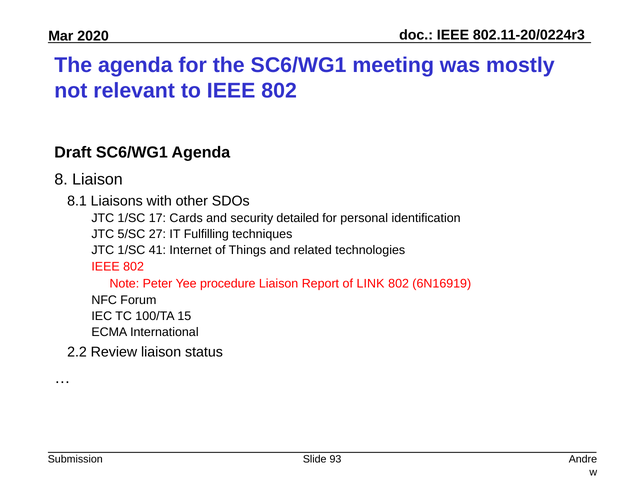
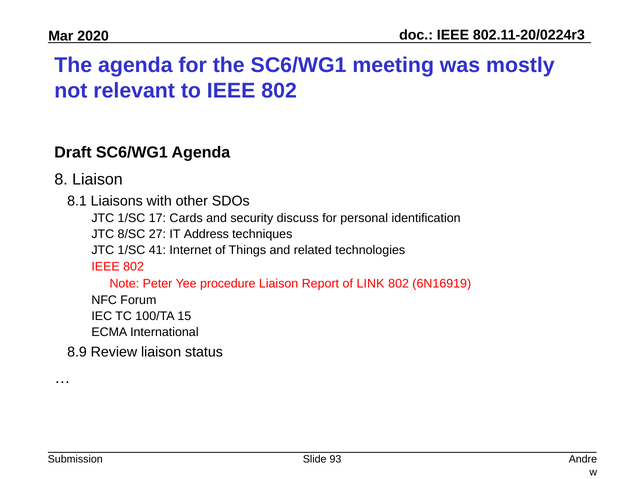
detailed: detailed -> discuss (298, 218)
5/SC: 5/SC -> 8/SC (131, 234)
Fulfilling: Fulfilling -> Address (206, 234)
2.2: 2.2 -> 8.9 (77, 352)
